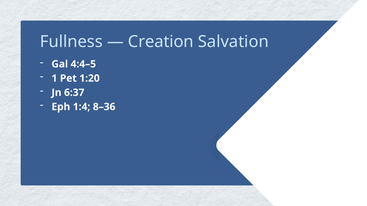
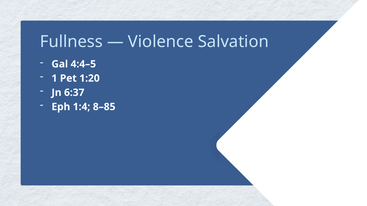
Creation: Creation -> Violence (161, 42)
8–36: 8–36 -> 8–85 (104, 107)
